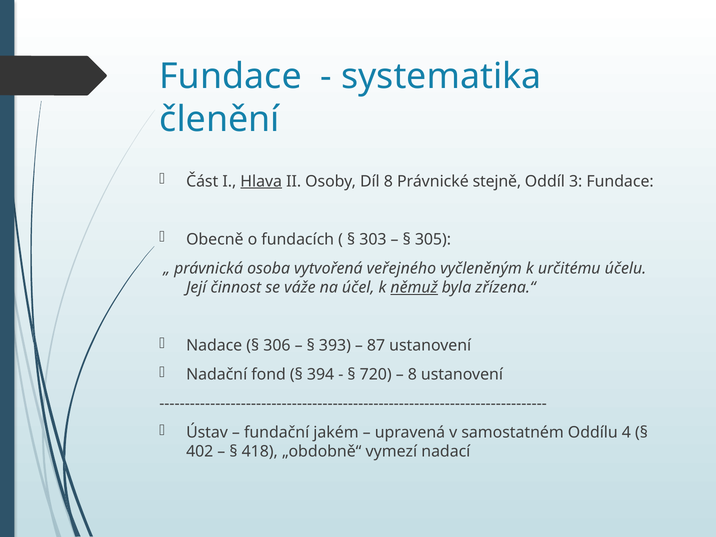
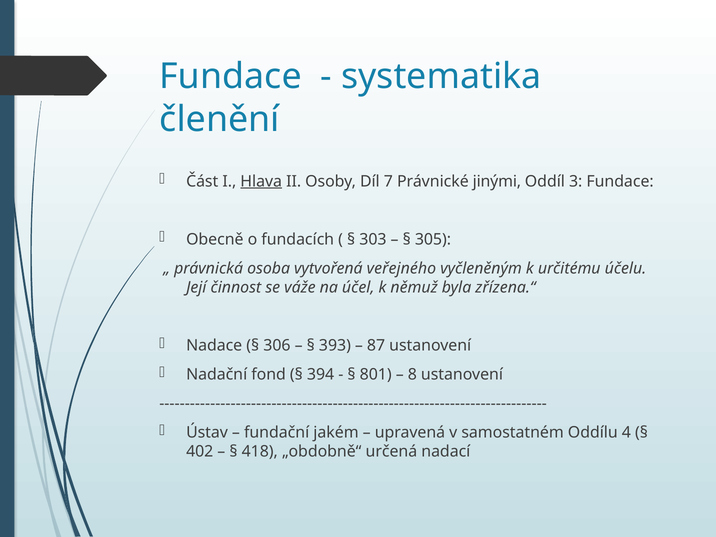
Díl 8: 8 -> 7 (388, 181)
stejně: stejně -> jinými (497, 181)
němuž underline: present -> none (414, 287)
720: 720 -> 801 (376, 375)
vymezí: vymezí -> určená (391, 452)
